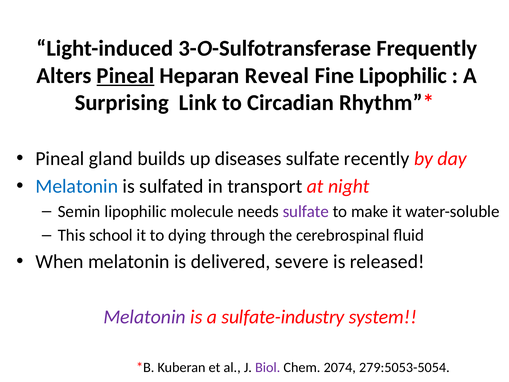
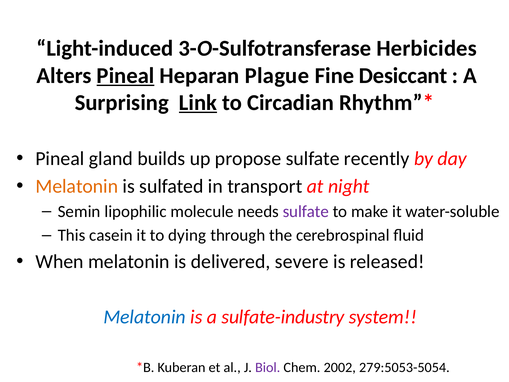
Frequently: Frequently -> Herbicides (427, 48)
Reveal: Reveal -> Plague (277, 76)
Fine Lipophilic: Lipophilic -> Desiccant (403, 76)
Link underline: none -> present (198, 103)
diseases: diseases -> propose (248, 159)
Melatonin colour: blue -> orange (77, 186)
school: school -> casein (111, 235)
Melatonin colour: purple -> blue (145, 317)
2074: 2074 -> 2002 (340, 367)
